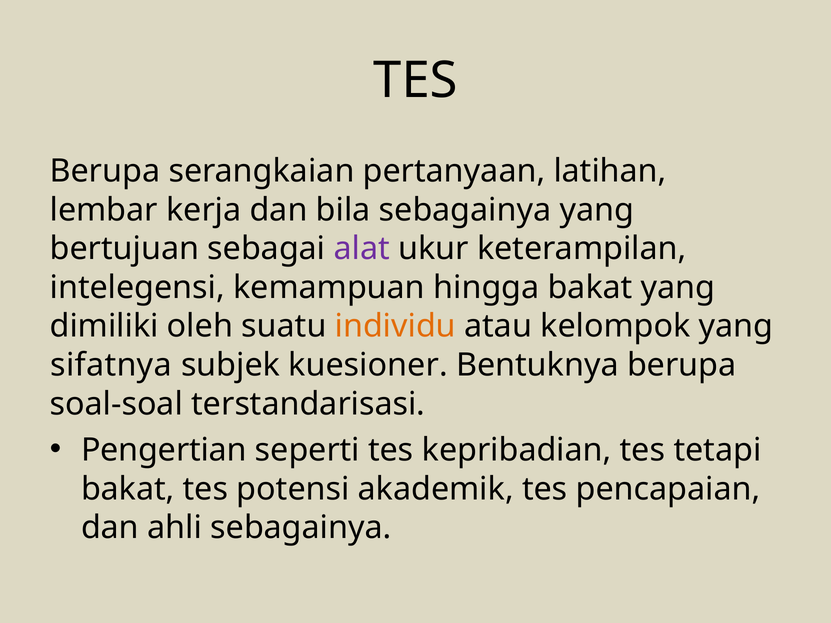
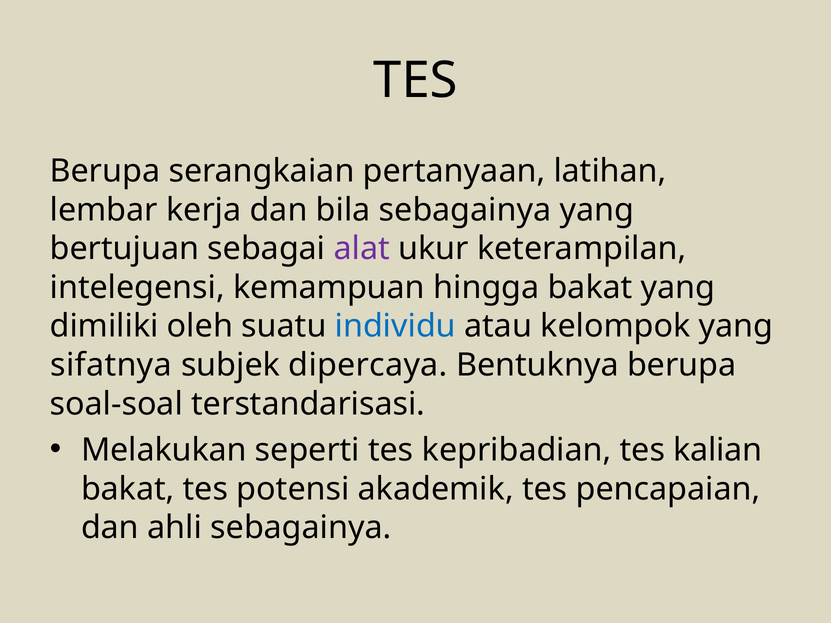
individu colour: orange -> blue (395, 326)
kuesioner: kuesioner -> dipercaya (368, 365)
Pengertian: Pengertian -> Melakukan (164, 450)
tetapi: tetapi -> kalian (718, 450)
